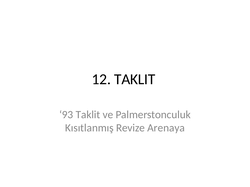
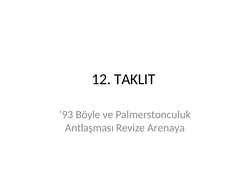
93 Taklit: Taklit -> Böyle (88, 115)
Kısıtlanmış: Kısıtlanmış -> Antlaşması (89, 128)
